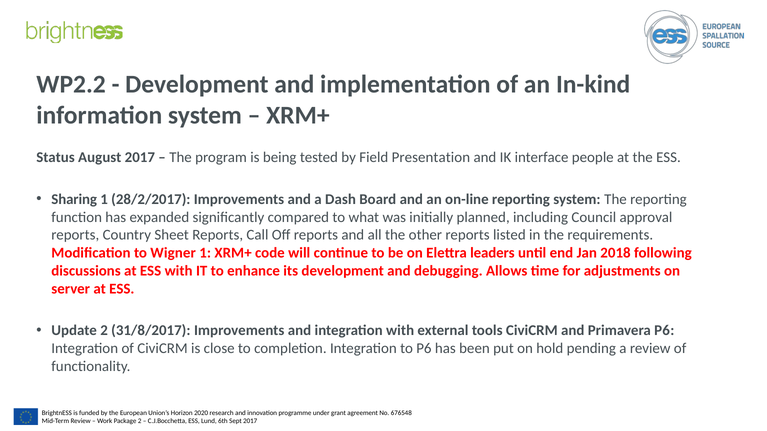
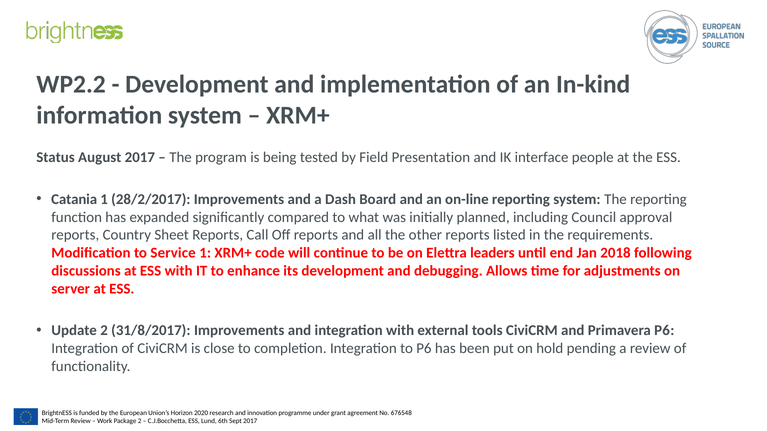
Sharing: Sharing -> Catania (74, 199)
Wigner: Wigner -> Service (173, 253)
